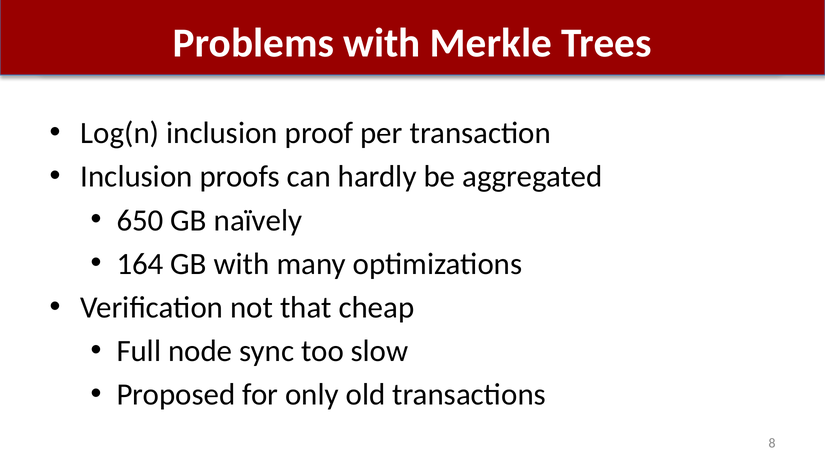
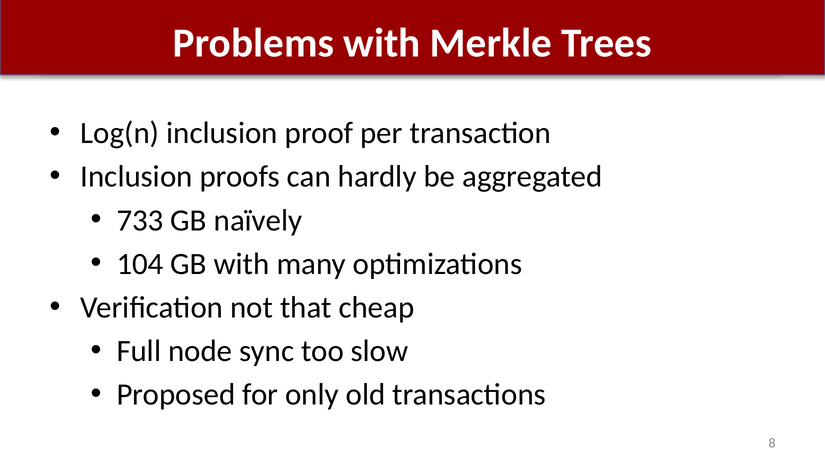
650: 650 -> 733 (140, 220)
164: 164 -> 104 (140, 264)
